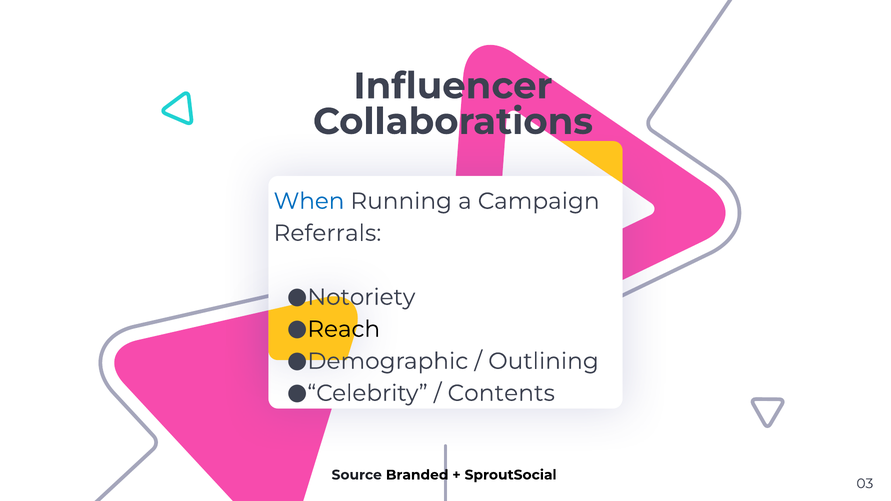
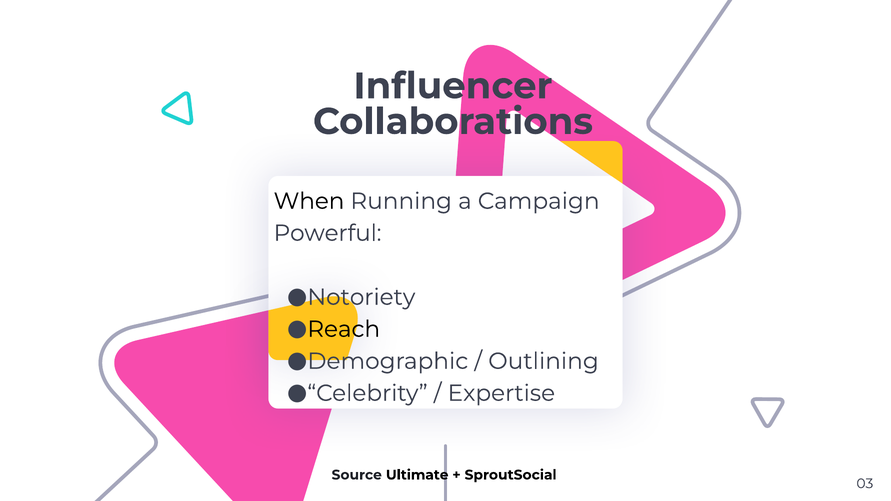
When colour: blue -> black (309, 201)
Referrals: Referrals -> Powerful (328, 233)
Contents: Contents -> Expertise (501, 393)
Branded: Branded -> Ultimate (417, 475)
